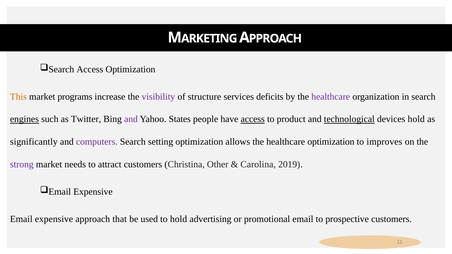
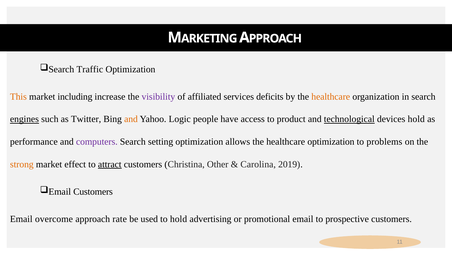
Access: Access -> Traffic (90, 69)
programs: programs -> including (75, 97)
structure: structure -> affiliated (205, 97)
healthcare colour: purple -> orange (331, 97)
and colour: purple -> orange (131, 119)
States: States -> Logic (180, 119)
access underline: present -> none (253, 119)
significantly: significantly -> performance (34, 142)
improves: improves -> problems (384, 142)
strong colour: purple -> orange (22, 165)
needs: needs -> effect (75, 165)
attract underline: none -> present (110, 165)
Expensive: Expensive -> Customers (93, 192)
Email expensive: expensive -> overcome (54, 219)
that: that -> rate (120, 219)
